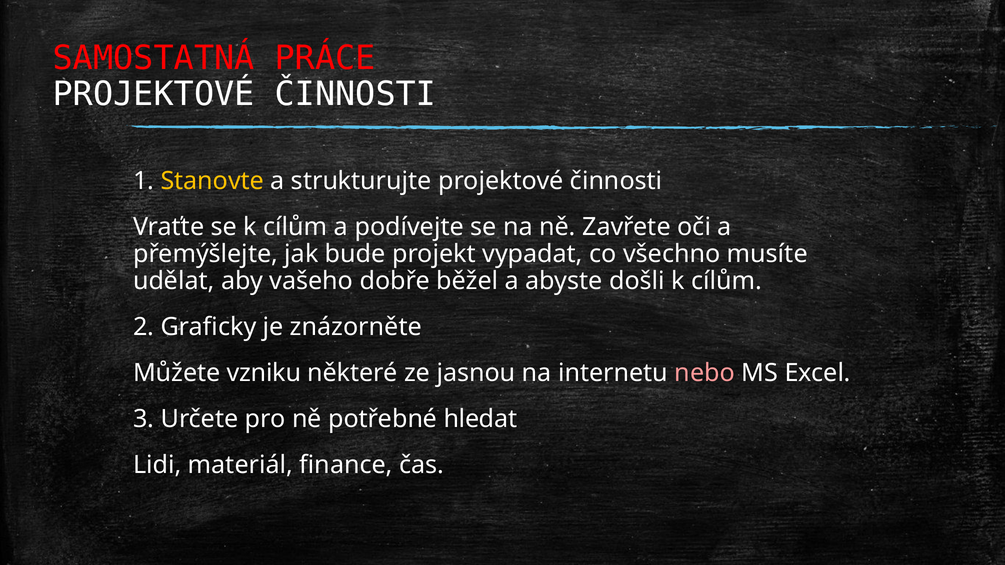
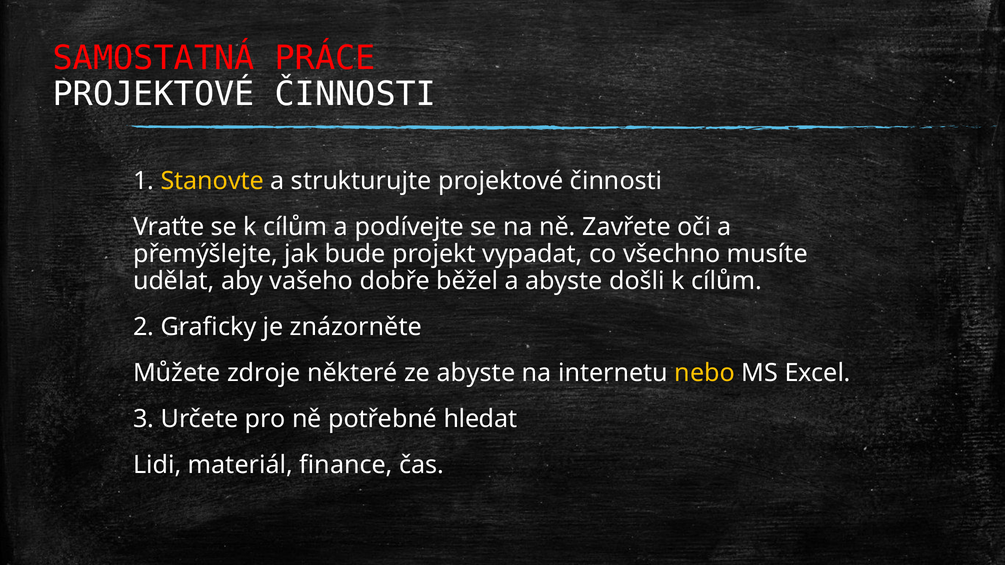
vzniku: vzniku -> zdroje (264, 373)
ze jasnou: jasnou -> abyste (476, 373)
nebo colour: pink -> yellow (705, 373)
